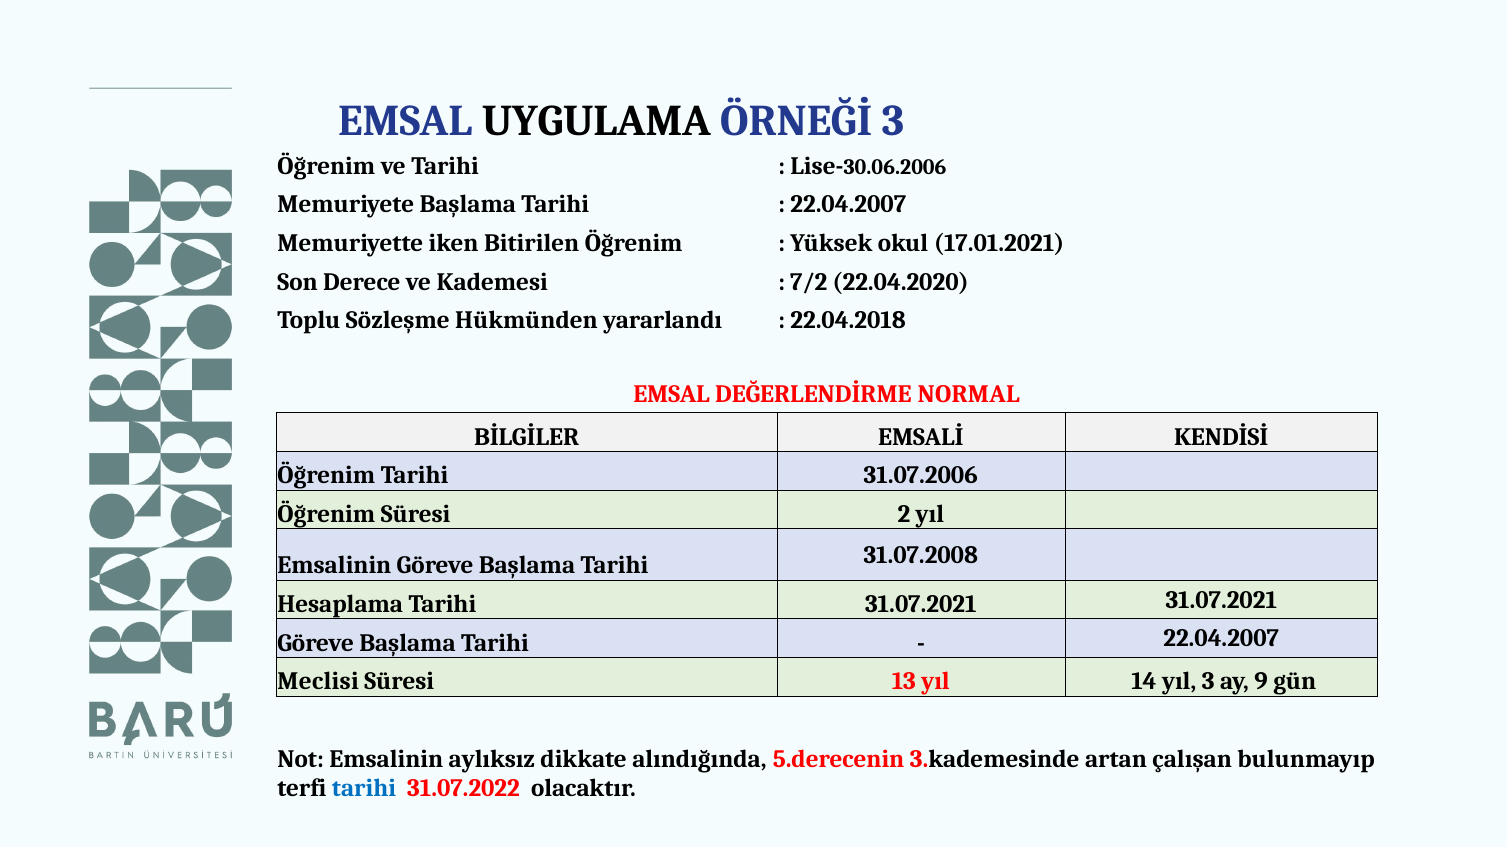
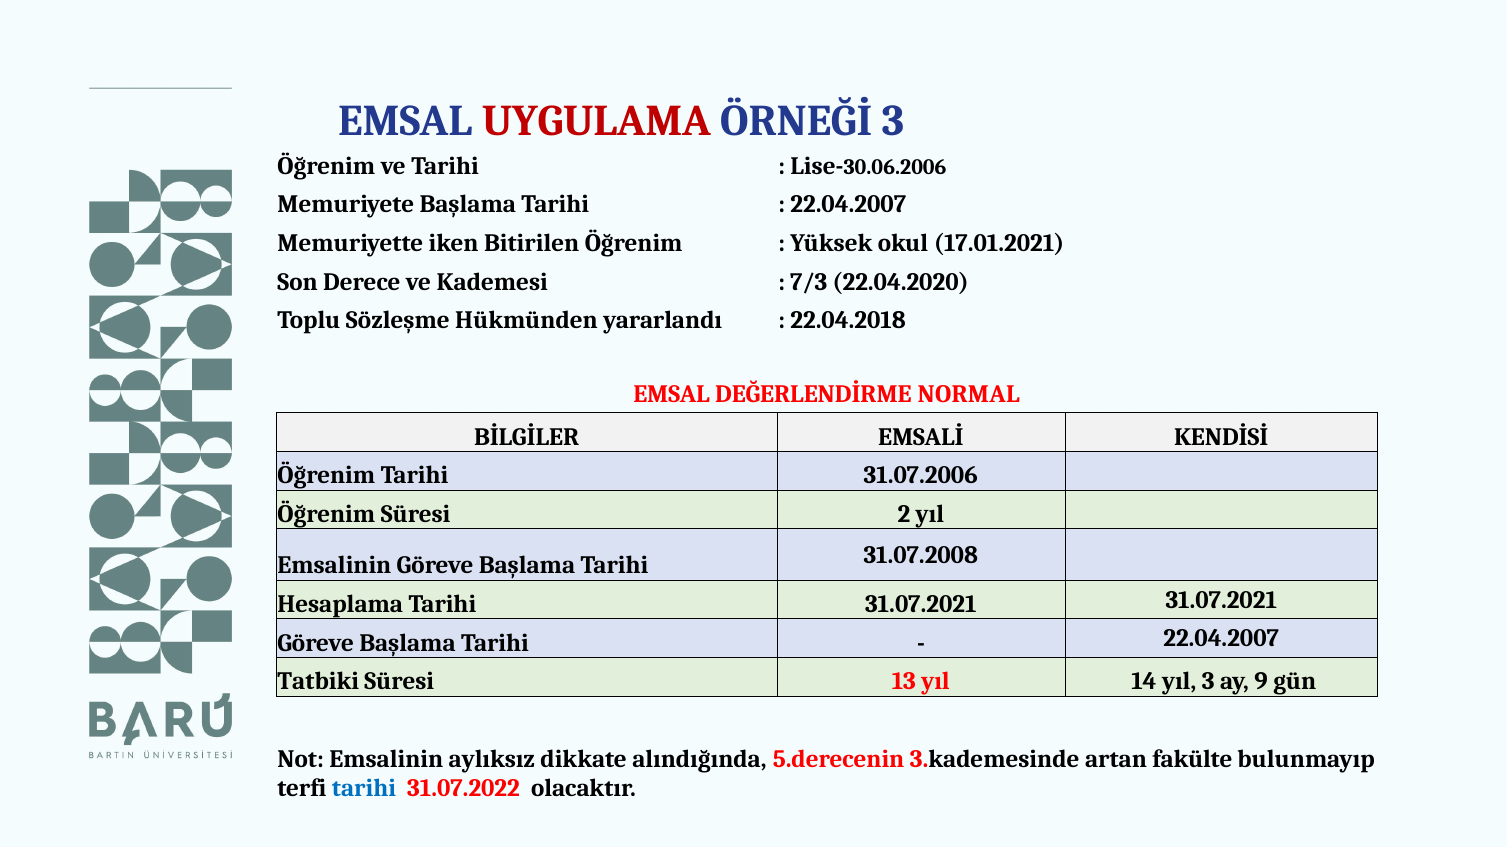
UYGULAMA colour: black -> red (596, 121)
7/2: 7/2 -> 7/3 (809, 282)
Meclisi: Meclisi -> Tatbiki (318, 682)
çalışan: çalışan -> fakülte (1192, 760)
